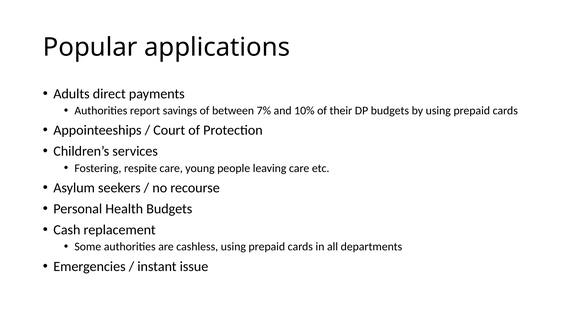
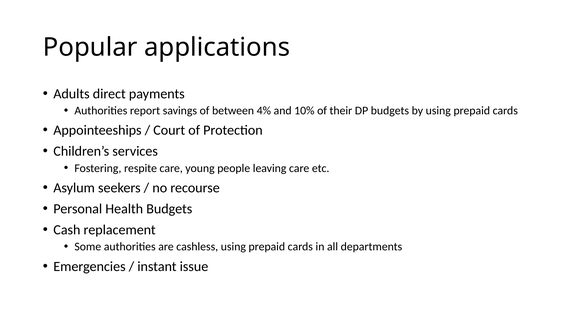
7%: 7% -> 4% (264, 111)
